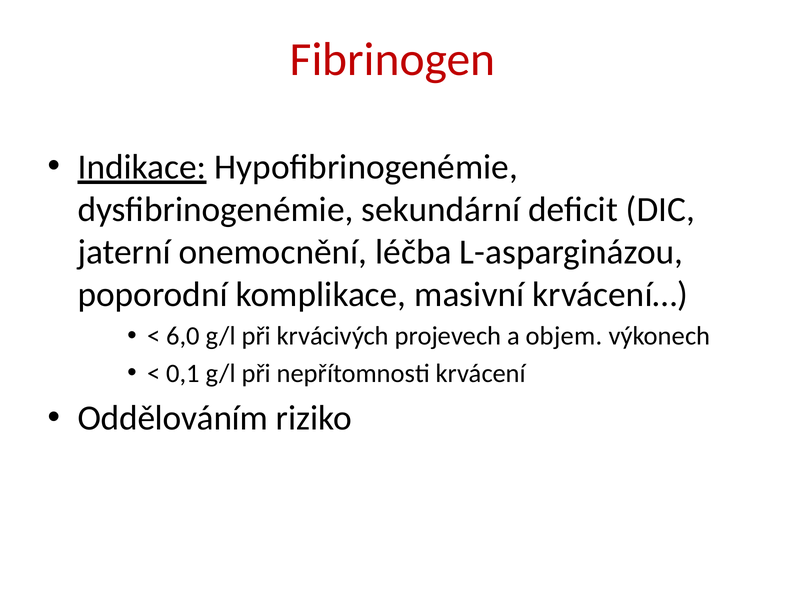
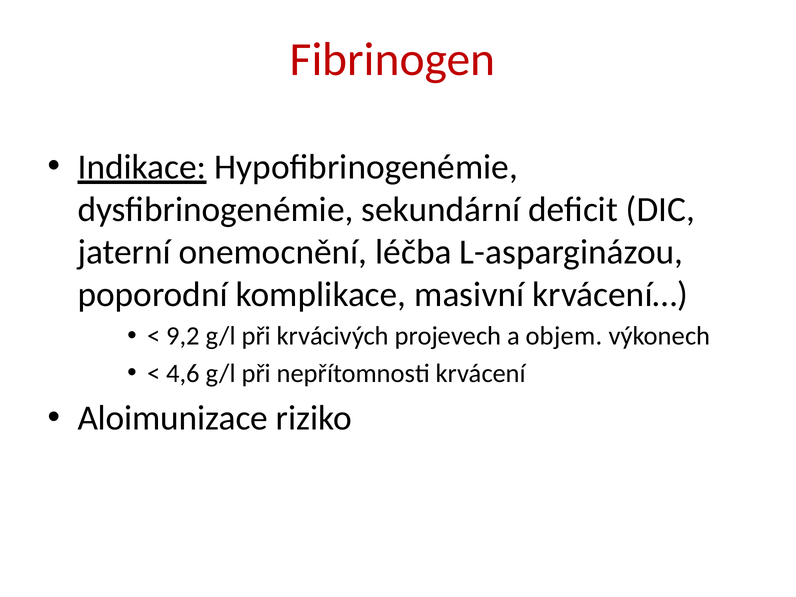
6,0: 6,0 -> 9,2 (183, 336)
0,1: 0,1 -> 4,6 (183, 373)
Oddělováním: Oddělováním -> Aloimunizace (173, 418)
